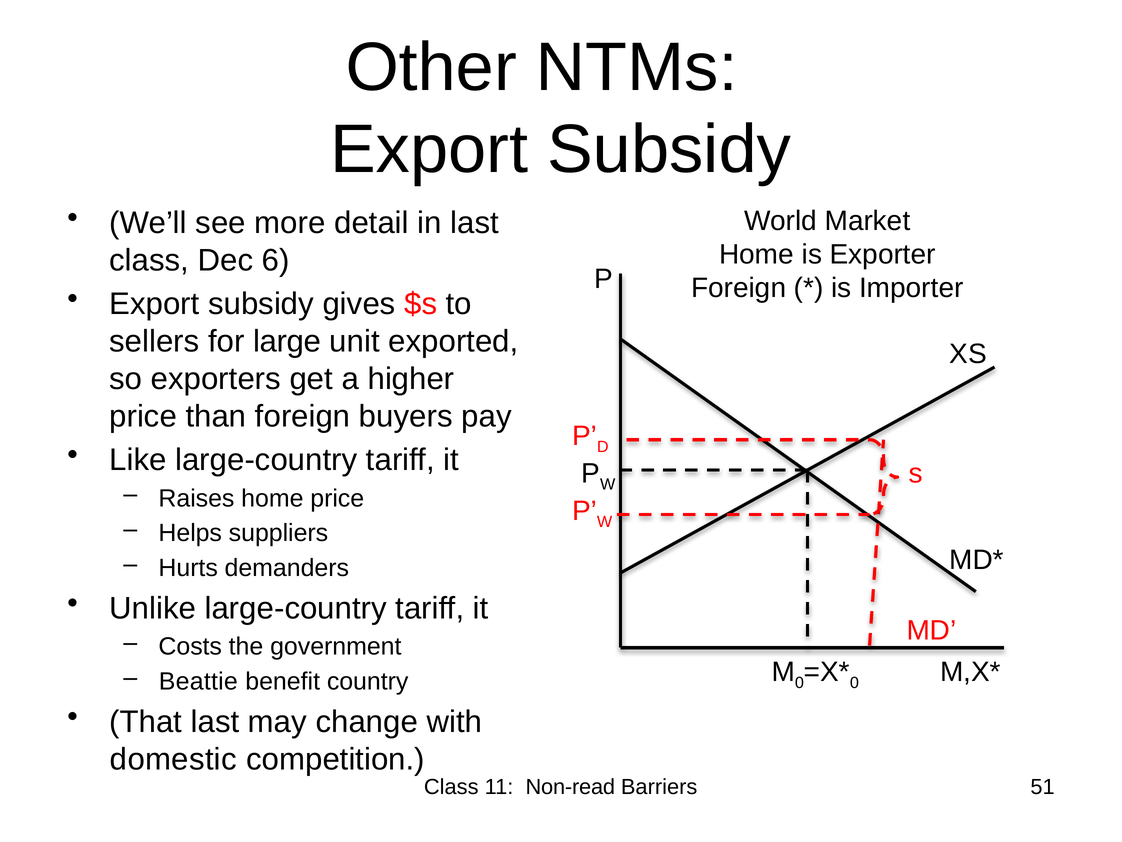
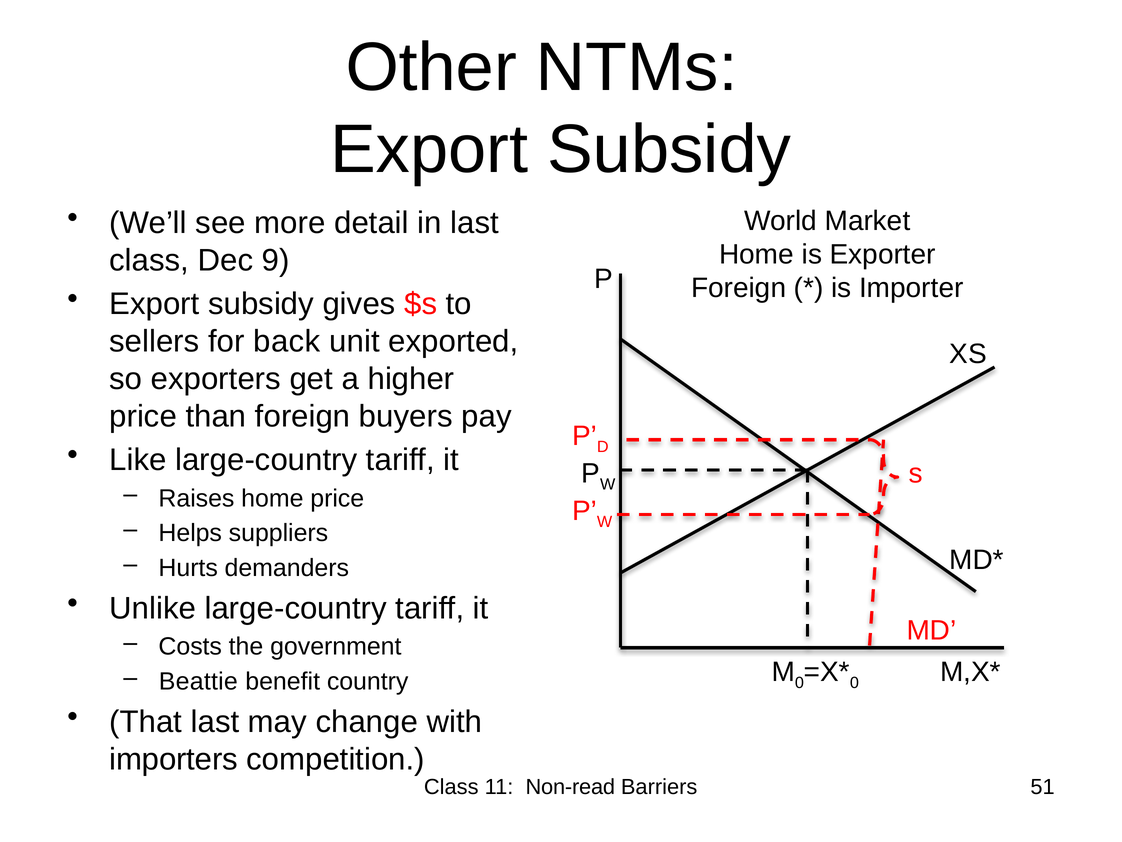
6: 6 -> 9 (276, 260)
large: large -> back (287, 341)
domestic: domestic -> importers (174, 759)
